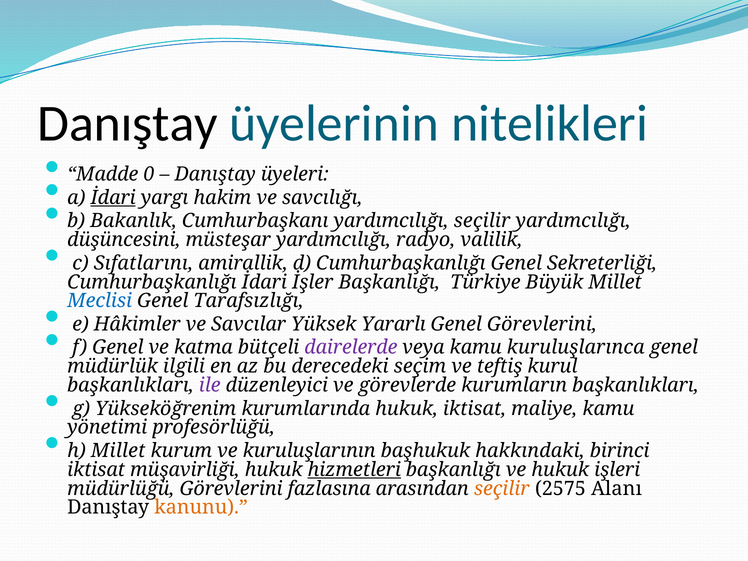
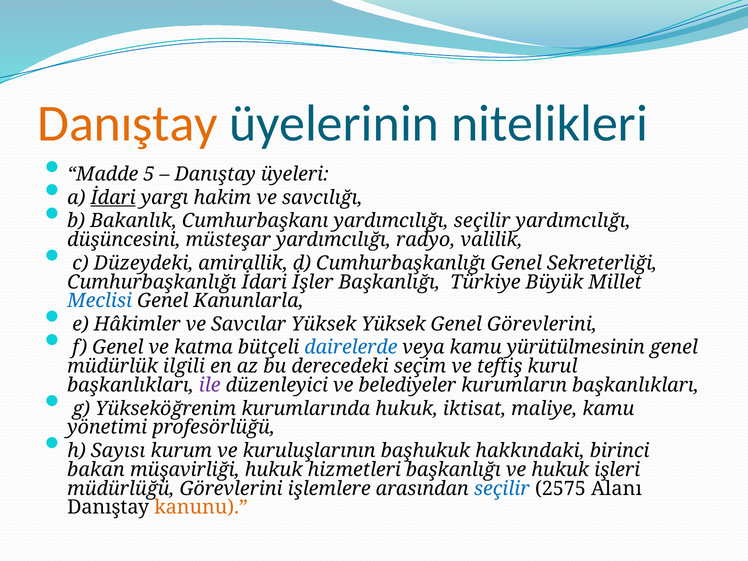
Danıştay colour: black -> orange (128, 124)
0: 0 -> 5 (149, 174)
Sıfatlarını: Sıfatlarını -> Düzeydeki (144, 263)
Tarafsızlığı: Tarafsızlığı -> Kanunlarla (248, 301)
Yüksek Yararlı: Yararlı -> Yüksek (394, 324)
dairelerde colour: purple -> blue (351, 347)
kuruluşlarınca: kuruluşlarınca -> yürütülmesinin (576, 347)
görevlerde: görevlerde -> belediyeler (407, 385)
h Millet: Millet -> Sayısı (118, 451)
iktisat: iktisat -> bakan (96, 470)
hizmetleri underline: present -> none (354, 470)
fazlasına: fazlasına -> işlemlere (329, 489)
seçilir colour: orange -> blue (502, 489)
